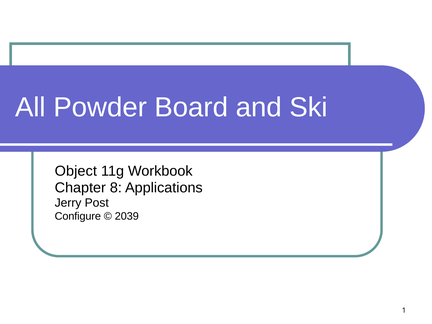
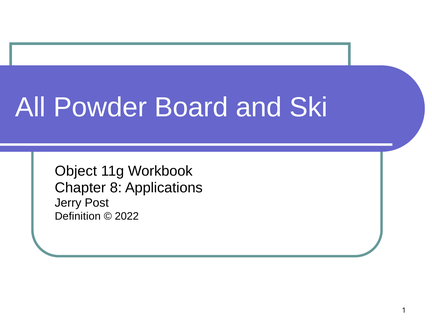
Configure: Configure -> Definition (78, 216)
2039: 2039 -> 2022 (127, 216)
